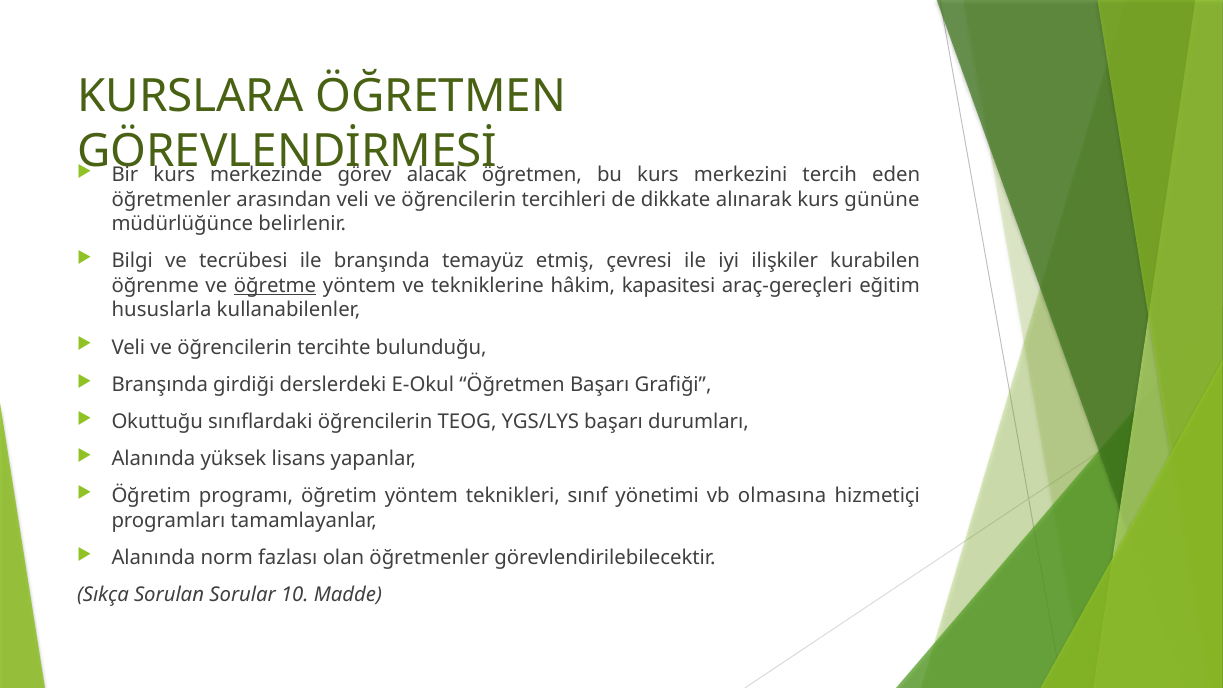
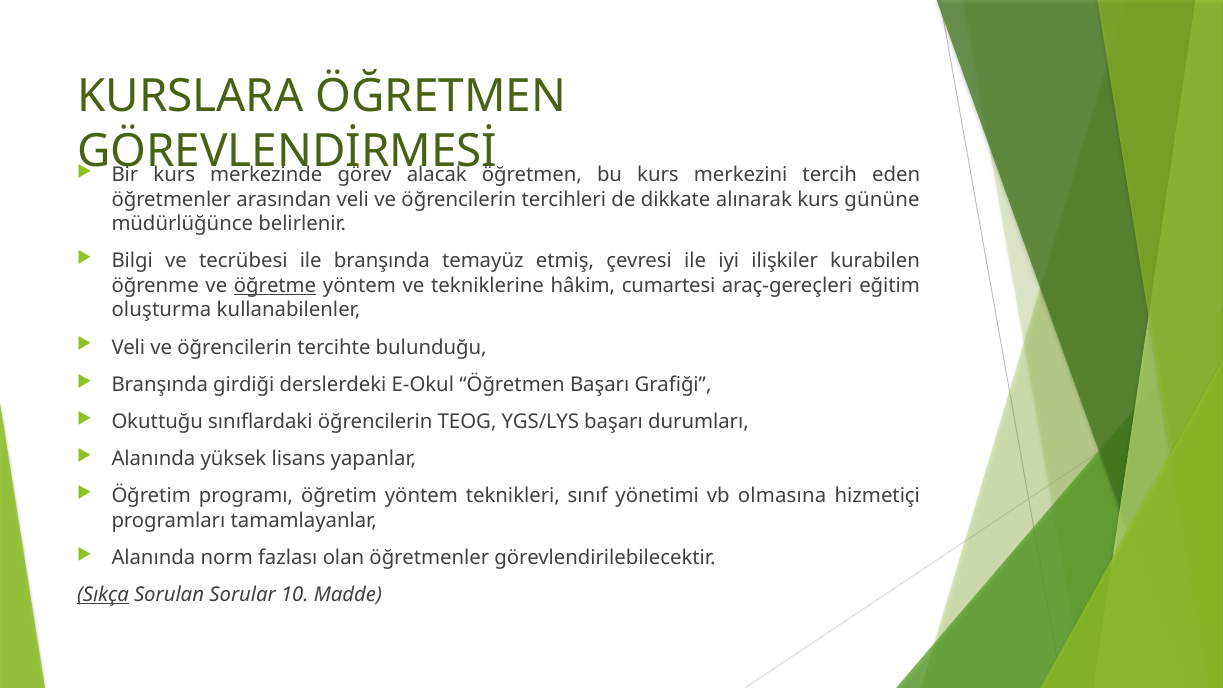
kapasitesi: kapasitesi -> cumartesi (669, 286)
hususlarla: hususlarla -> oluşturma (161, 310)
Sıkça underline: none -> present (103, 595)
